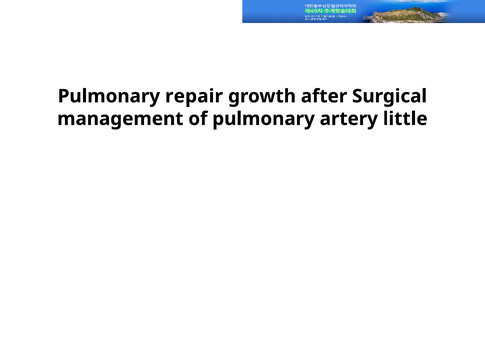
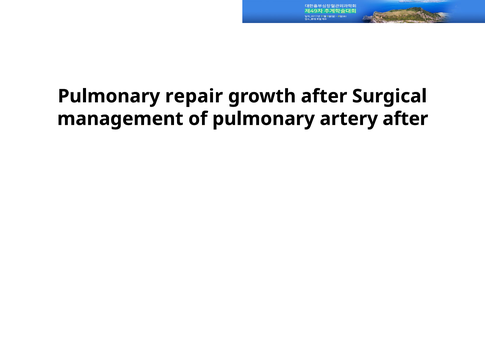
artery little: little -> after (405, 119)
